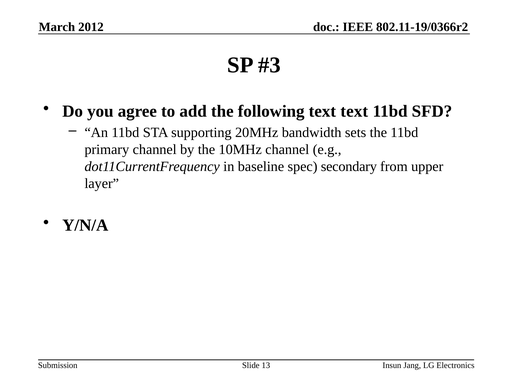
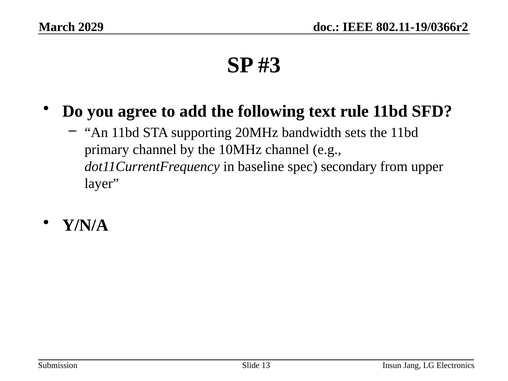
2012: 2012 -> 2029 (91, 27)
text text: text -> rule (354, 111)
